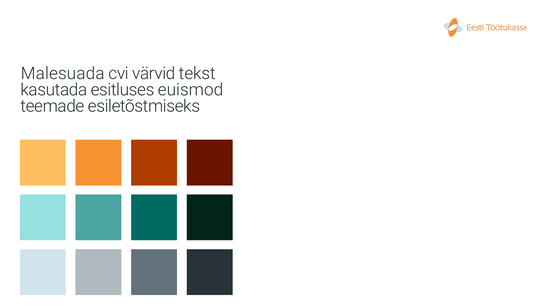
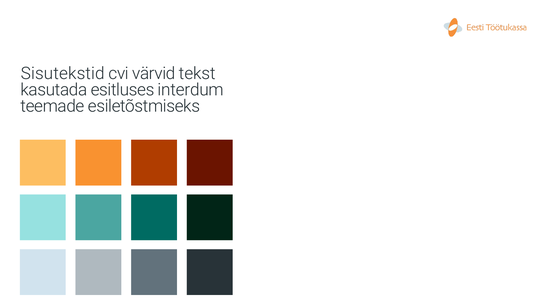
Malesuada: Malesuada -> Sisutekstid (63, 74)
euismod: euismod -> interdum (191, 90)
